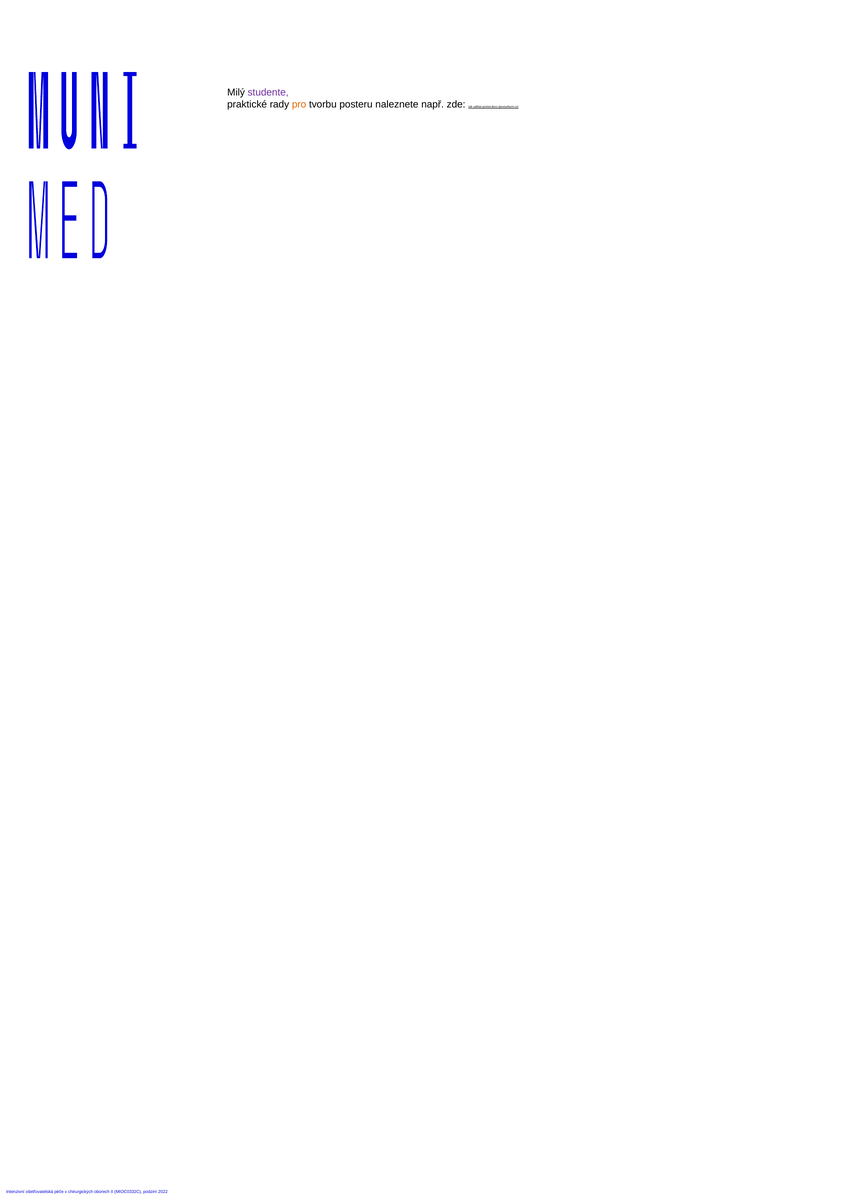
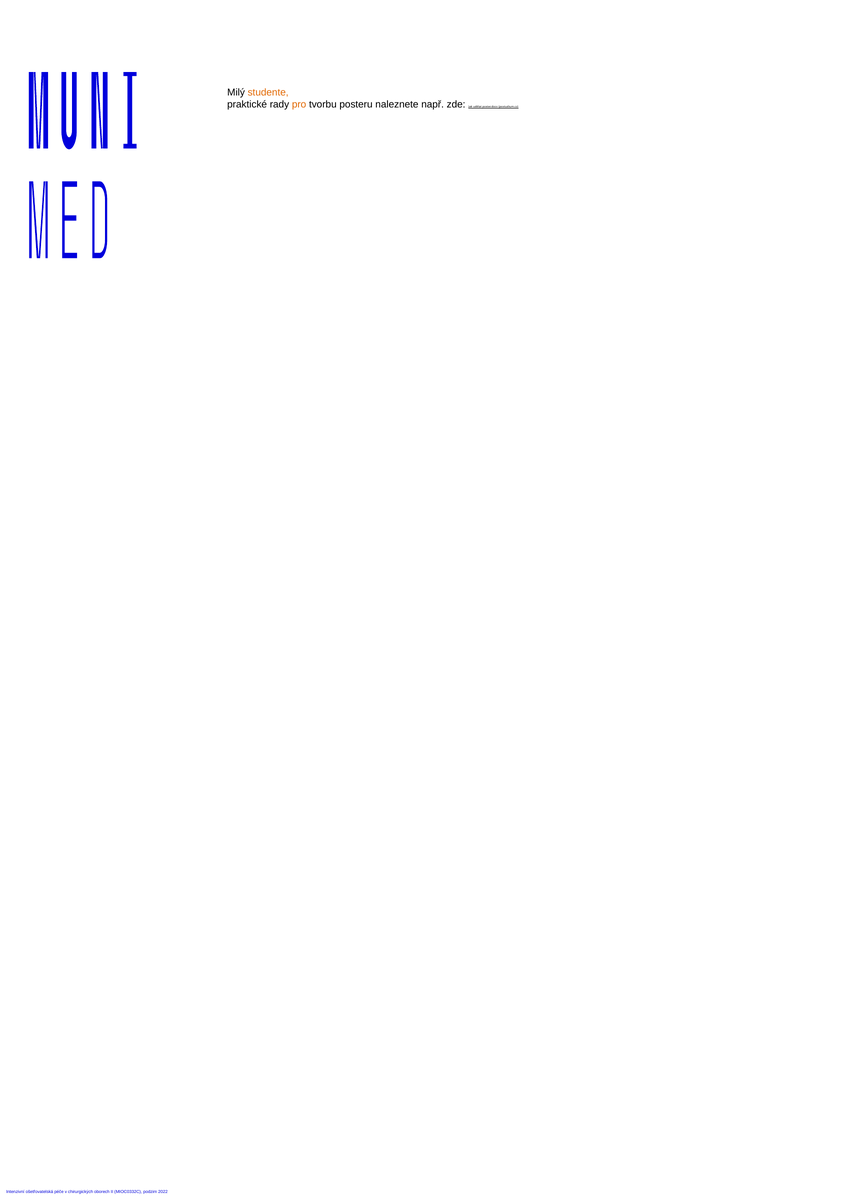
studente colour: purple -> orange (268, 92)
